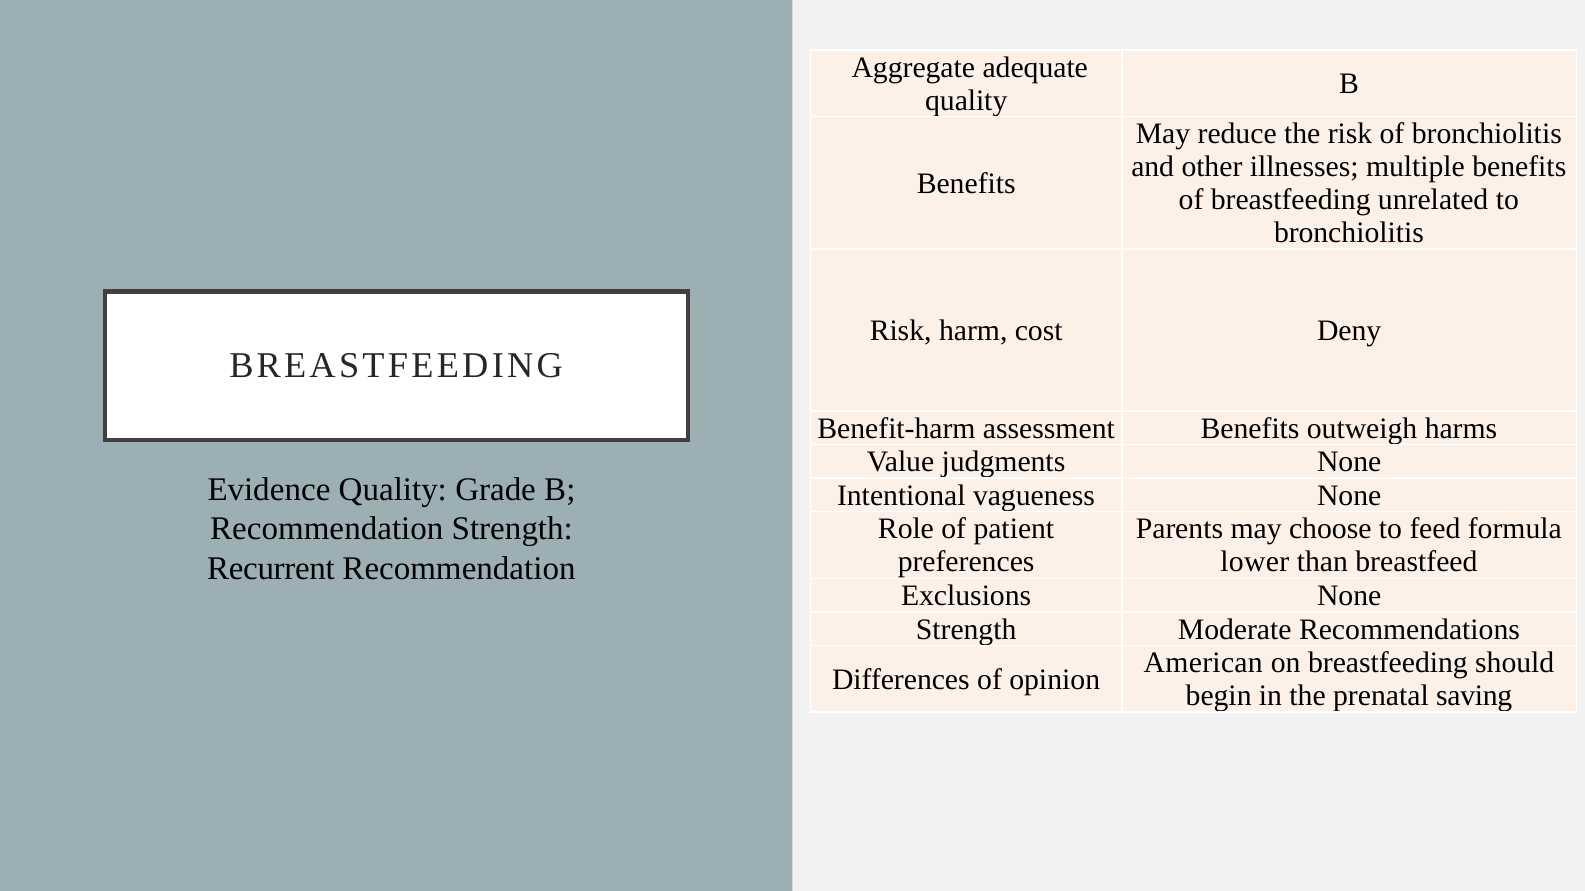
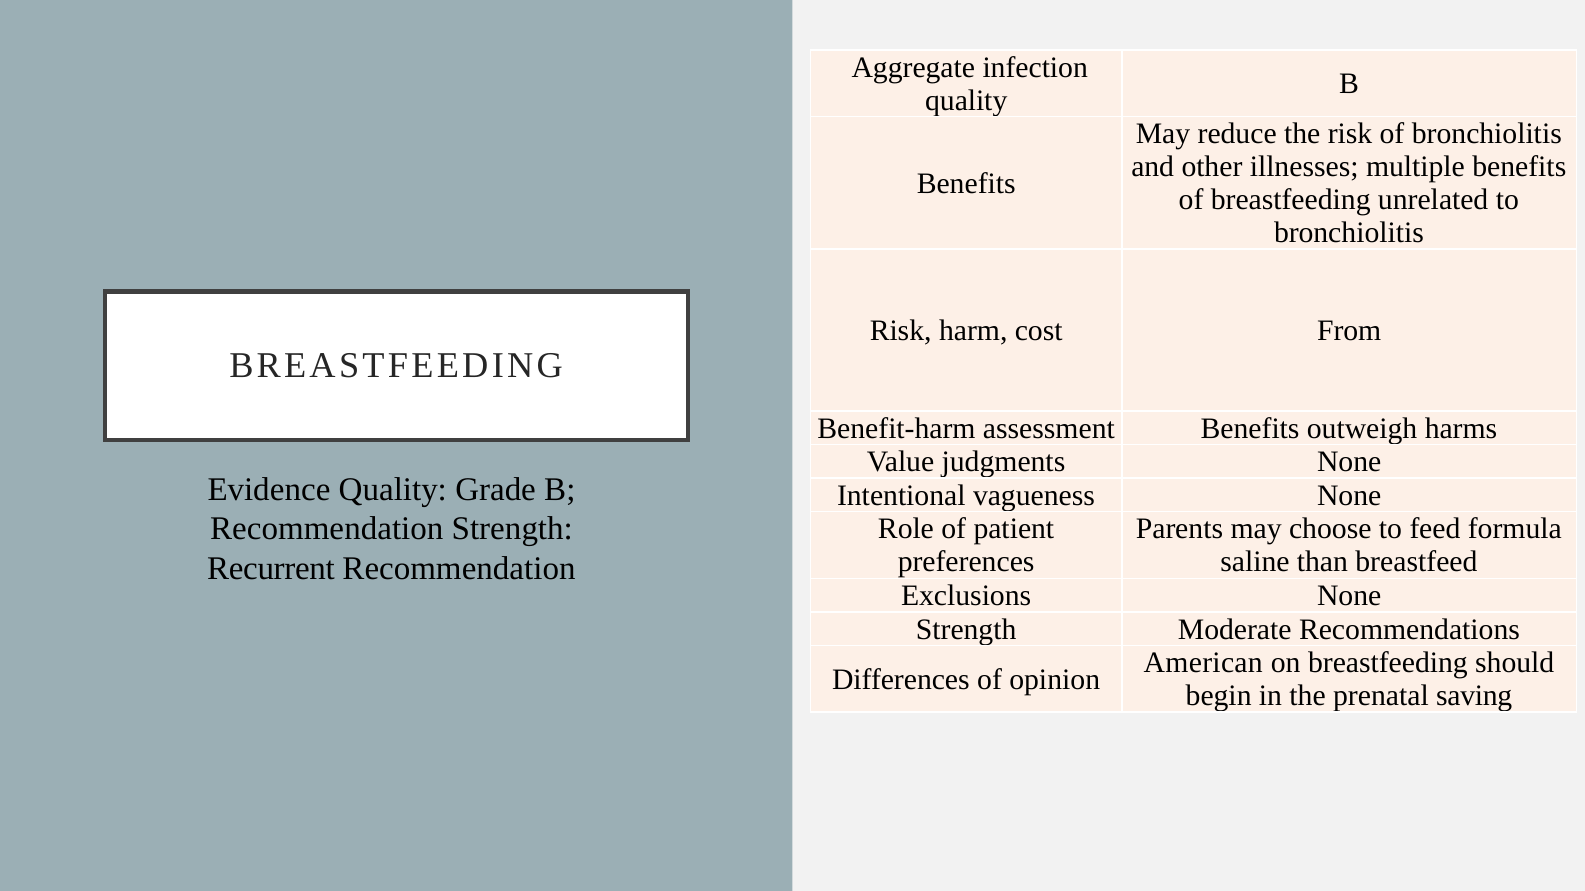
adequate: adequate -> infection (1035, 68)
Deny: Deny -> From (1349, 331)
lower: lower -> saline (1255, 562)
